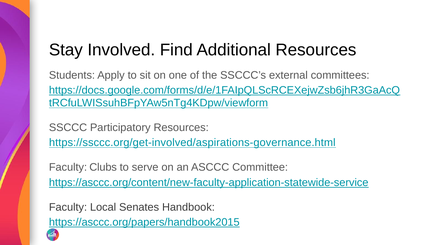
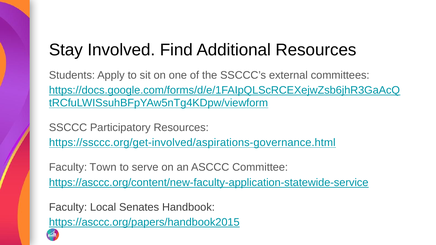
Clubs: Clubs -> Town (103, 168)
